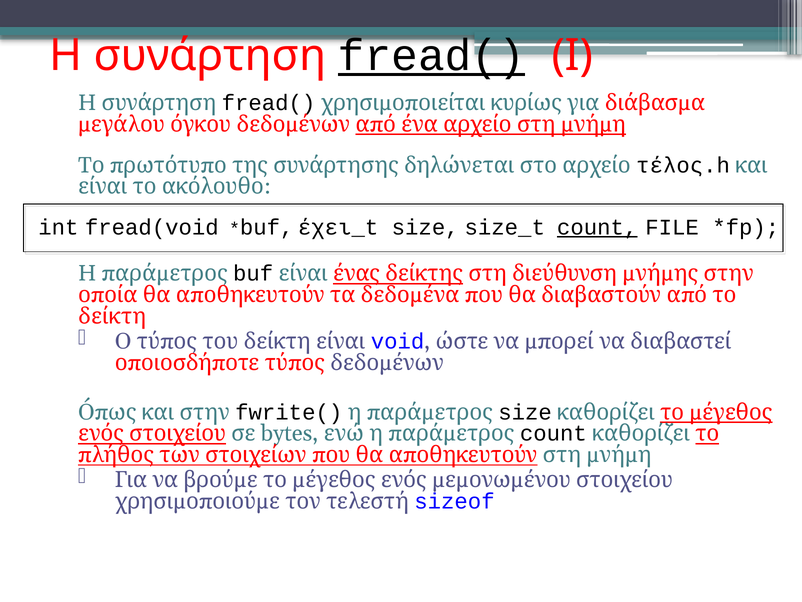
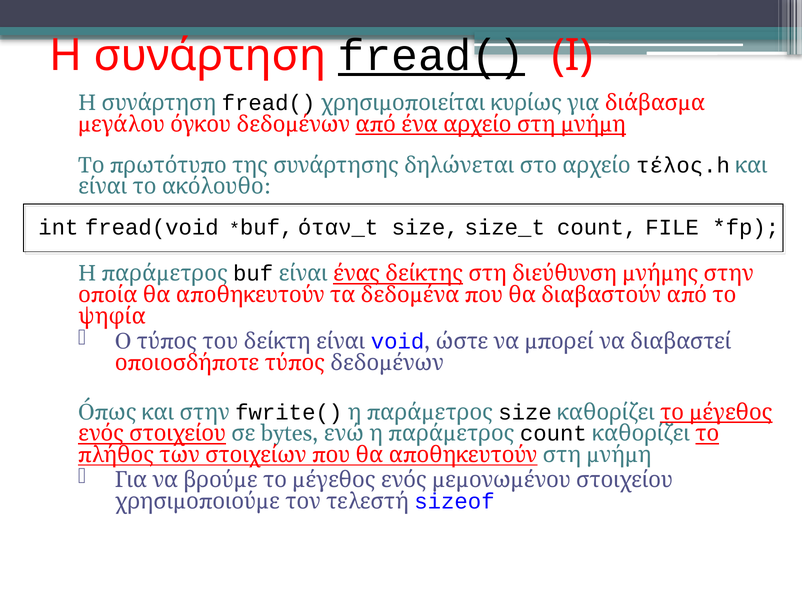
έχει_t: έχει_t -> όταν_t (338, 227)
count underline: present -> none (597, 227)
δείκτη: δείκτη -> ψηφία (112, 316)
